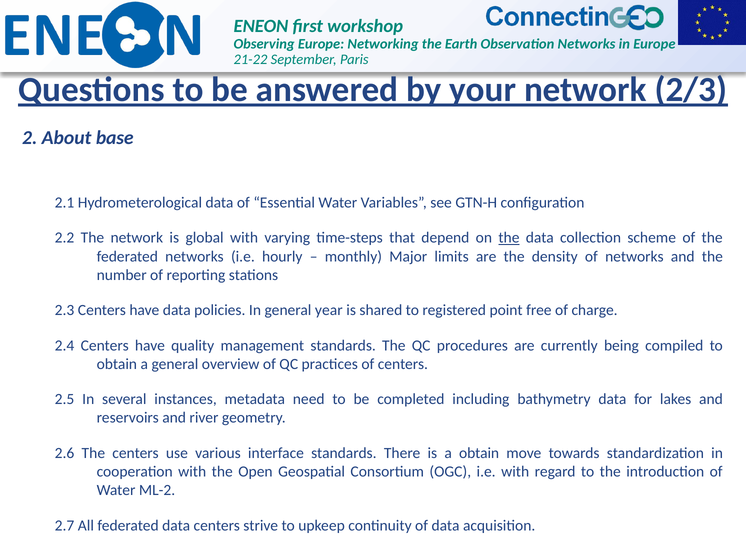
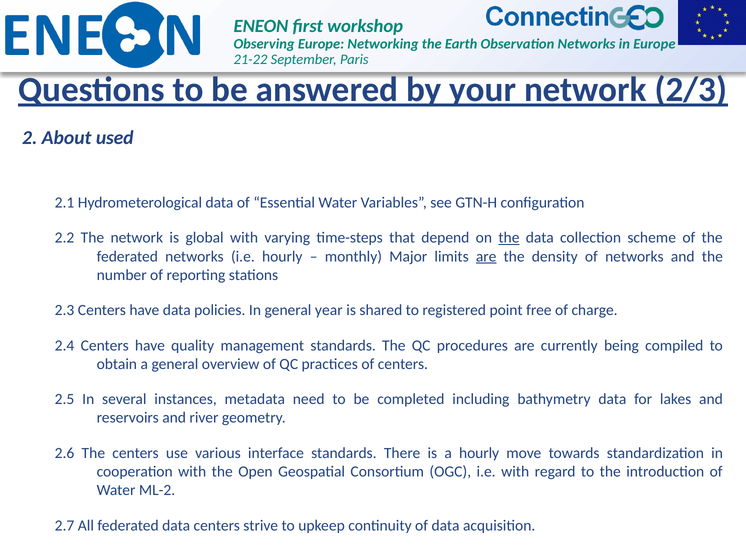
base: base -> used (115, 138)
are underline: none -> present (486, 257)
a obtain: obtain -> hourly (479, 453)
